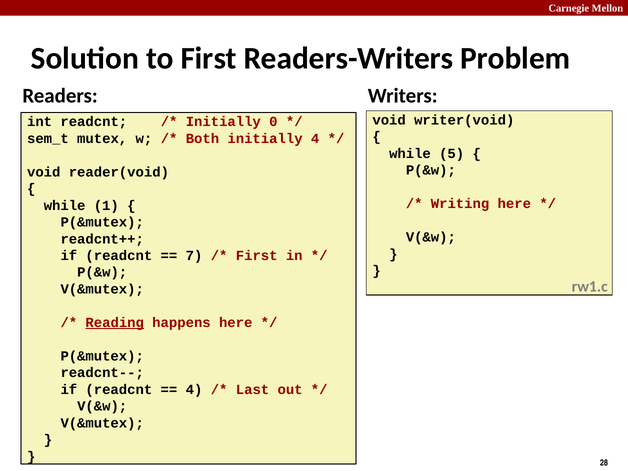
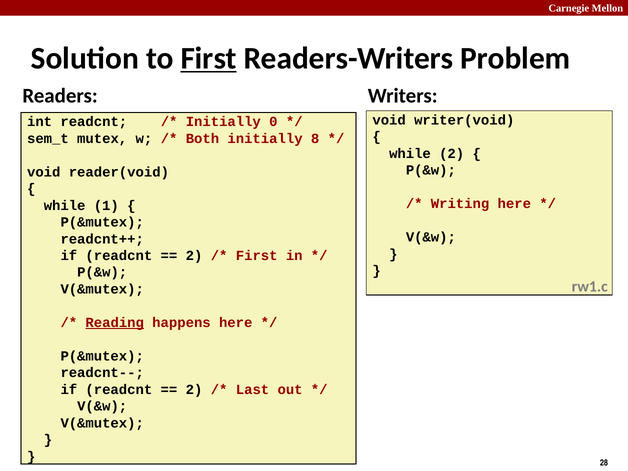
First underline: none -> present (209, 58)
initially 4: 4 -> 8 (315, 138)
while 5: 5 -> 2 (452, 154)
7: 7 -> 2 (194, 256)
4: 4 -> 2 (194, 390)
